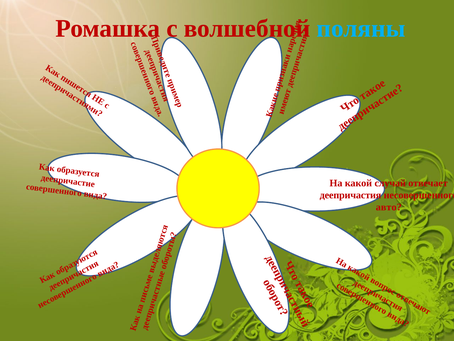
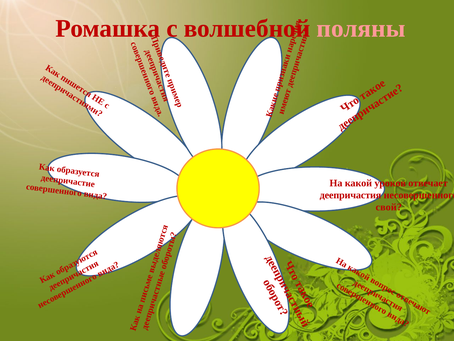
поляны colour: light blue -> pink (361, 28)
случай: случай -> уроков (390, 183)
авто: авто -> свой (389, 207)
